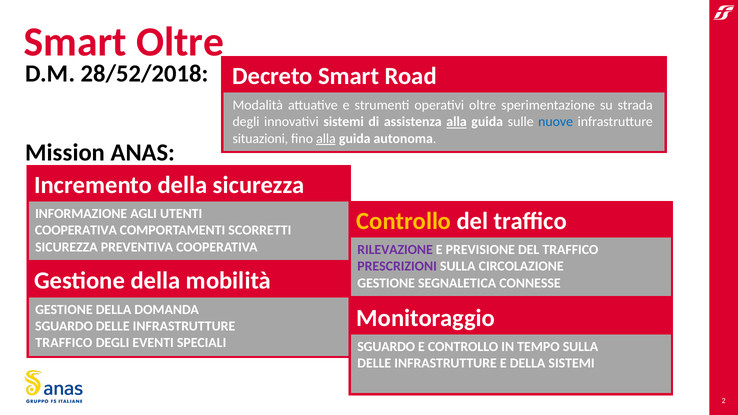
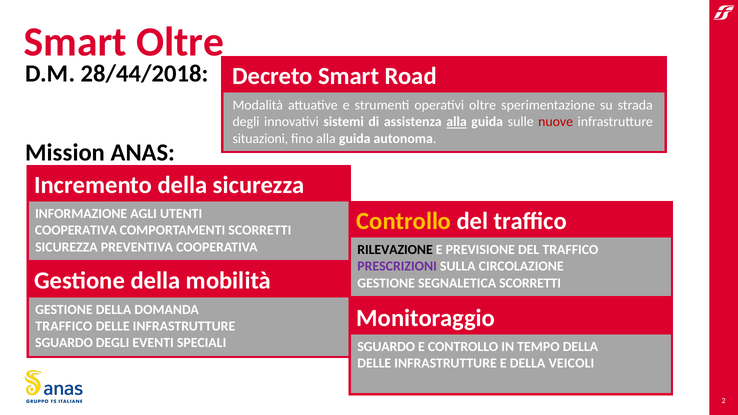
28/52/2018: 28/52/2018 -> 28/44/2018 (144, 74)
nuove colour: blue -> red (556, 122)
alla underline: present -> none (326, 139)
RILEVAZIONE colour: purple -> black (395, 250)
SEGNALETICA CONNESSE: CONNESSE -> SCORRETTI (530, 283)
SGUARDO: SGUARDO -> TRAFFICO (64, 326)
TRAFFICO: TRAFFICO -> SGUARDO (64, 343)
TEMPO SULLA: SULLA -> DELLA (580, 347)
DELLA SISTEMI: SISTEMI -> VEICOLI (571, 363)
